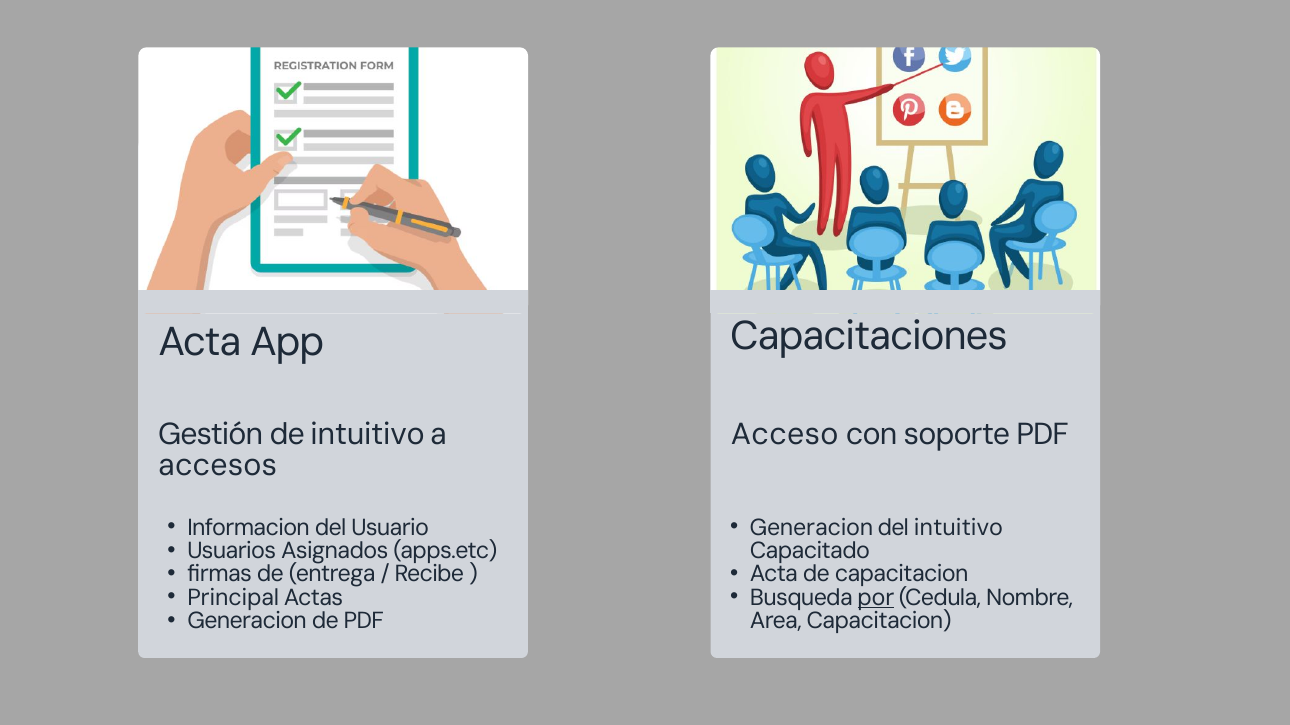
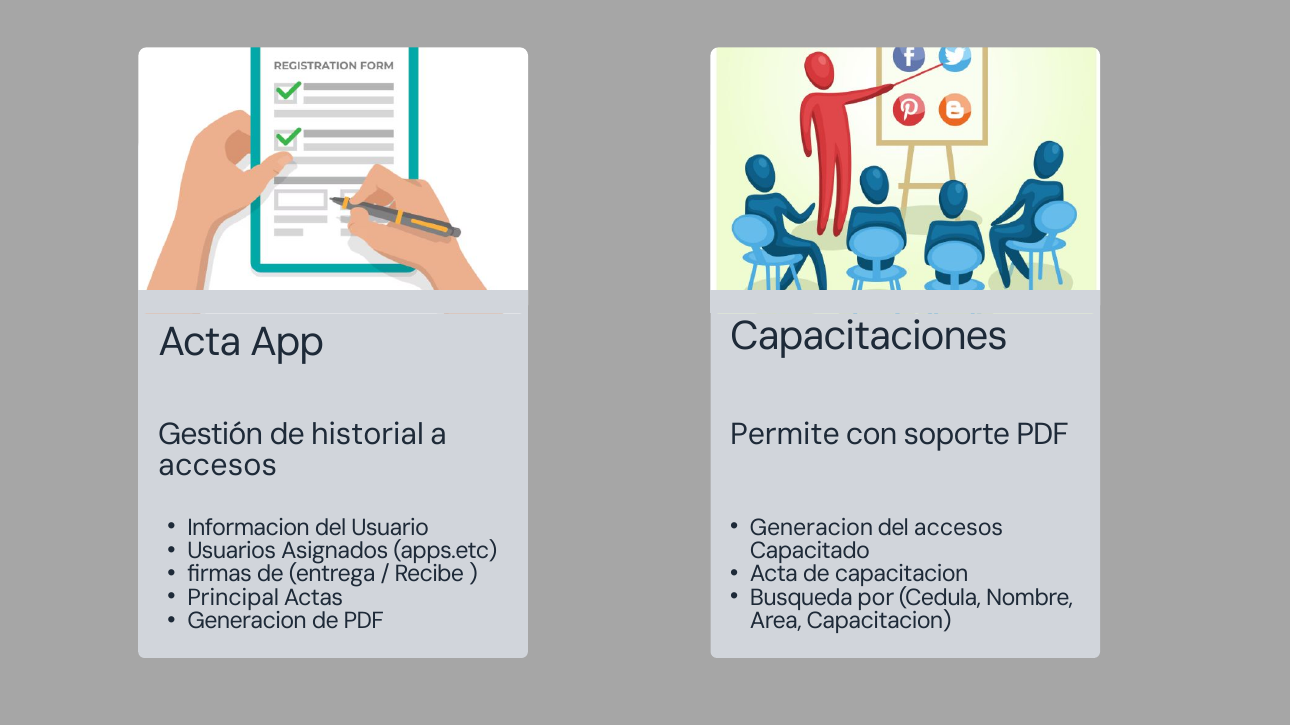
de intuitivo: intuitivo -> historial (367, 435)
Acceso: Acceso -> Permite (785, 435)
del intuitivo: intuitivo -> accesos (959, 528)
por underline: present -> none (876, 598)
